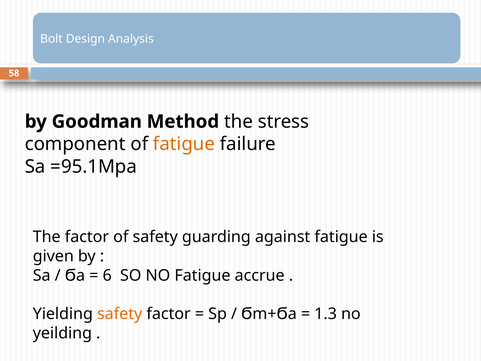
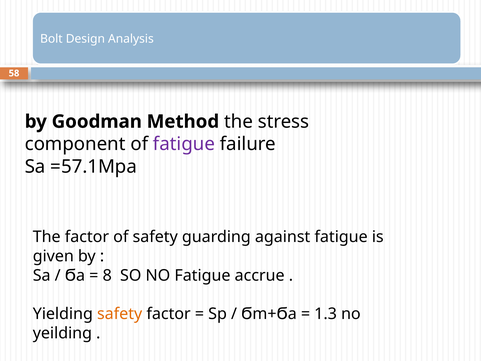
fatigue colour: orange -> purple (184, 144)
=95.1Mpa: =95.1Mpa -> =57.1Mpa (94, 166)
6: 6 -> 8 (107, 275)
